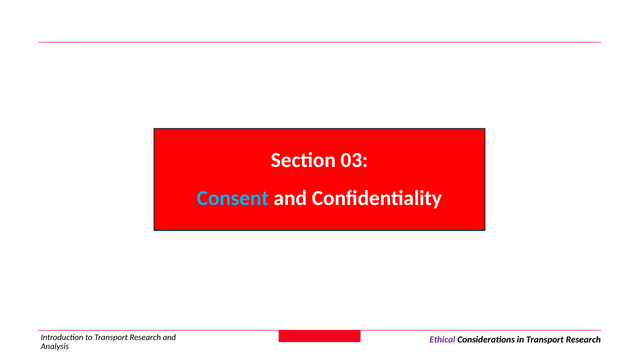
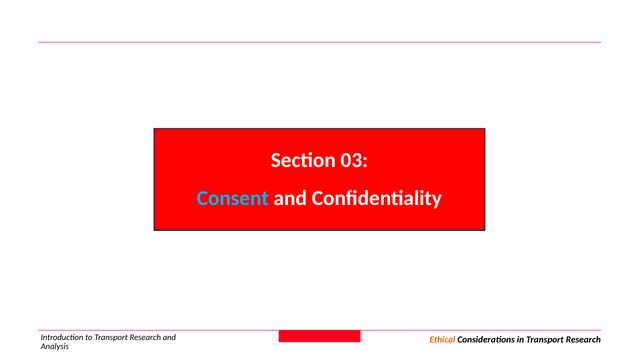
Ethical colour: purple -> orange (442, 340)
